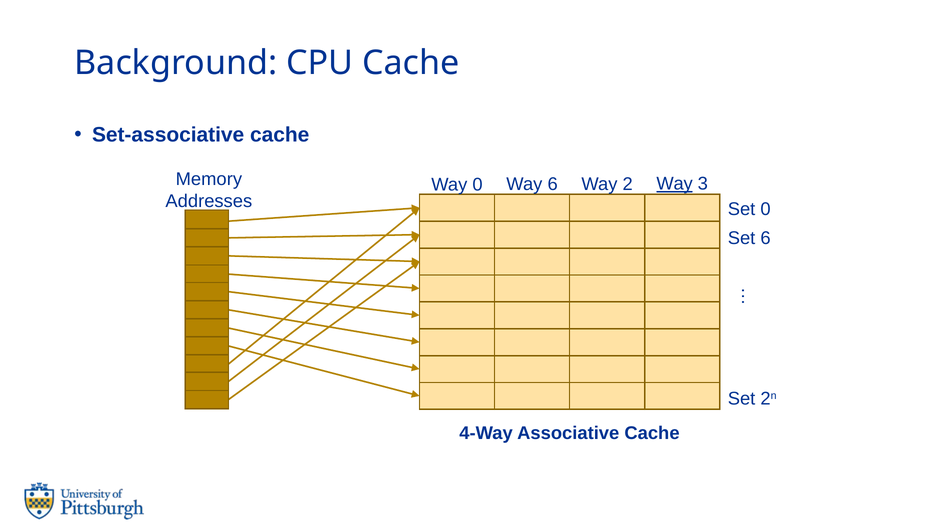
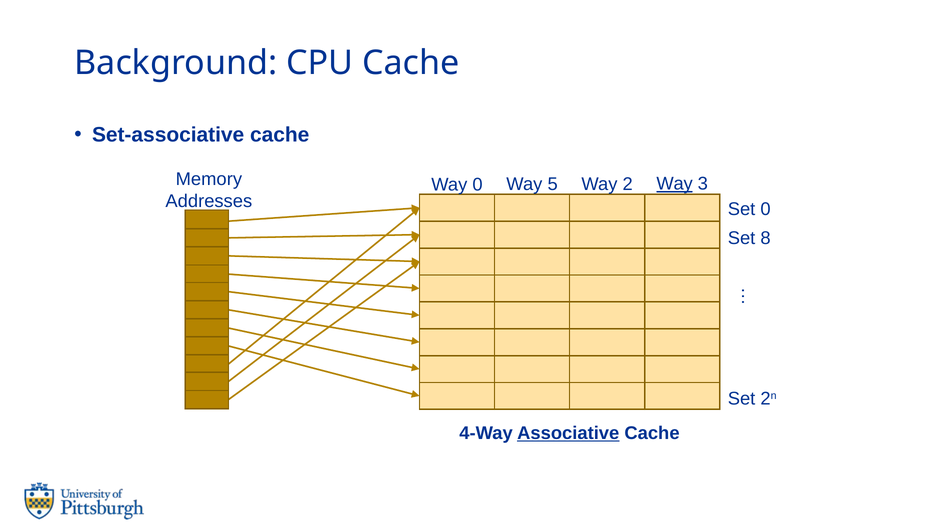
Way 6: 6 -> 5 (553, 184)
Set 6: 6 -> 8 (766, 238)
Associative underline: none -> present (568, 433)
